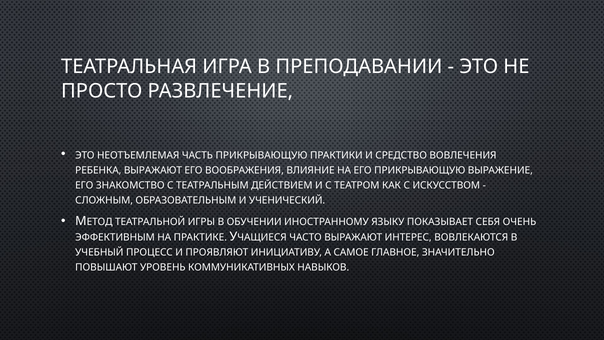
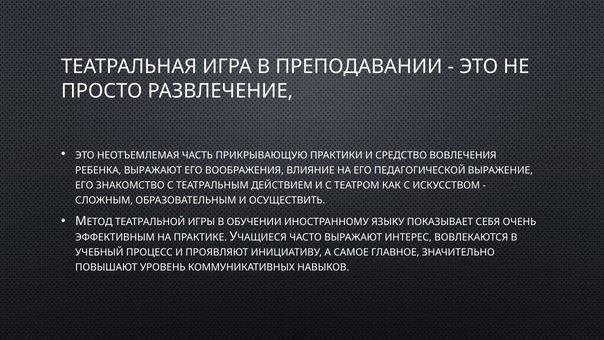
ЕГО ПРИКРЫВАЮЩУЮ: ПРИКРЫВАЮЩУЮ -> ПЕДАГОГИЧЕСКОЙ (420, 170)
УЧЕНИЧЕСКИЙ: УЧЕНИЧЕСКИЙ -> ОСУЩЕСТВИТЬ (287, 201)
